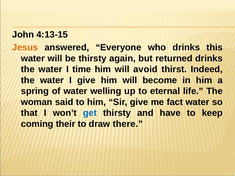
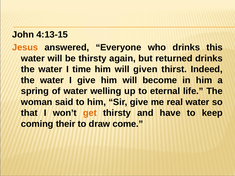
avoid: avoid -> given (145, 69)
fact: fact -> real (175, 102)
get colour: blue -> orange (90, 113)
there: there -> come (128, 124)
